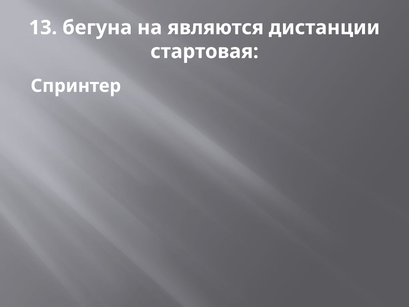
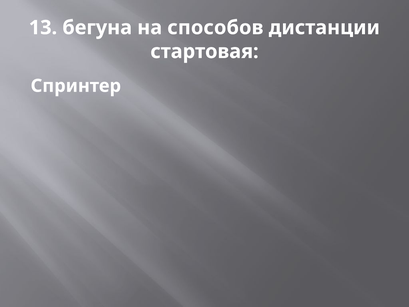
являются: являются -> способов (215, 28)
